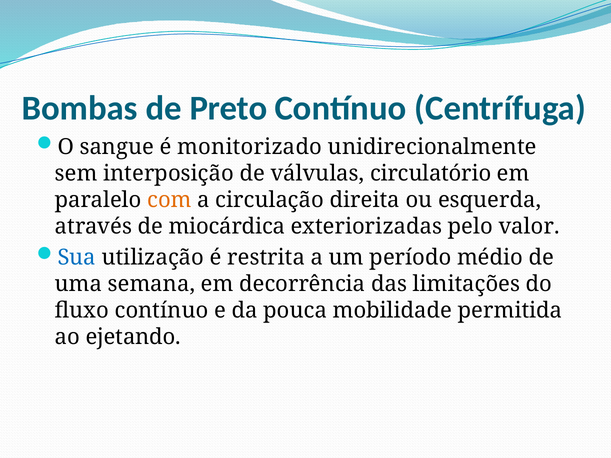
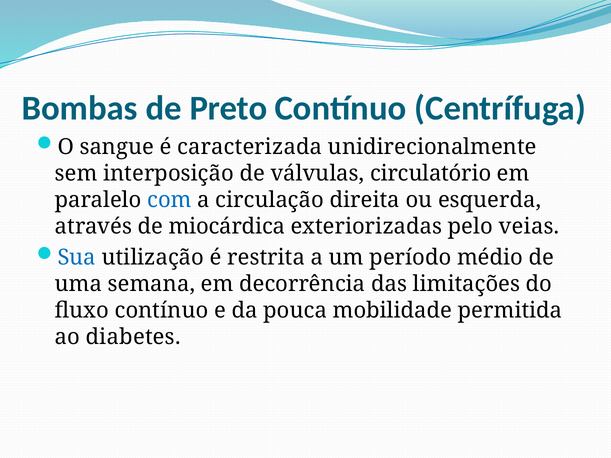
monitorizado: monitorizado -> caracterizada (250, 147)
com colour: orange -> blue (169, 200)
valor: valor -> veias (529, 227)
ejetando: ejetando -> diabetes (133, 337)
